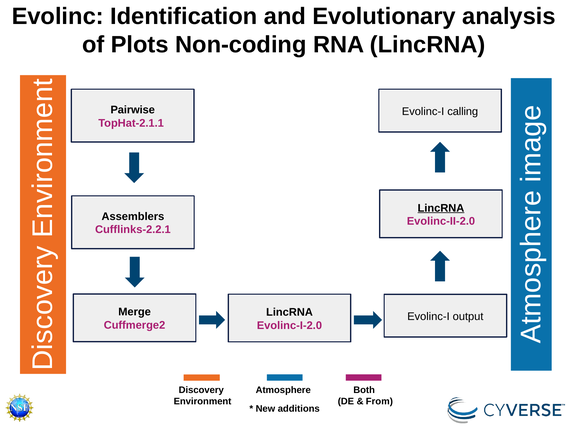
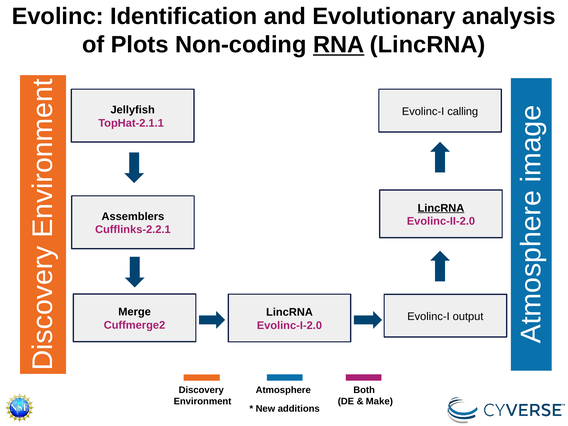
RNA underline: none -> present (339, 45)
Pairwise: Pairwise -> Jellyfish (133, 110)
From: From -> Make (379, 401)
